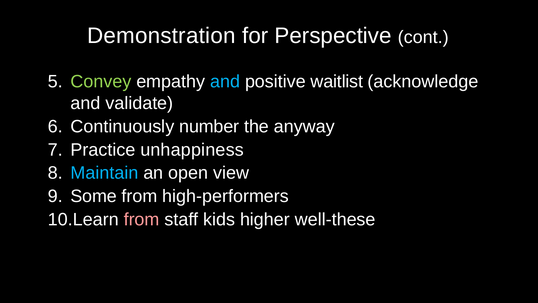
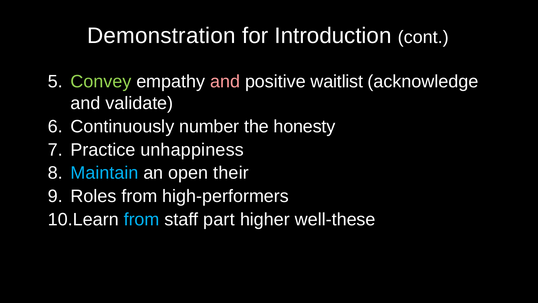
Perspective: Perspective -> Introduction (333, 36)
and colour: light blue -> pink (225, 82)
anyway: anyway -> honesty (304, 126)
view: view -> their (231, 173)
Some: Some -> Roles (94, 196)
from colour: pink -> light blue (142, 219)
kids: kids -> part (219, 219)
